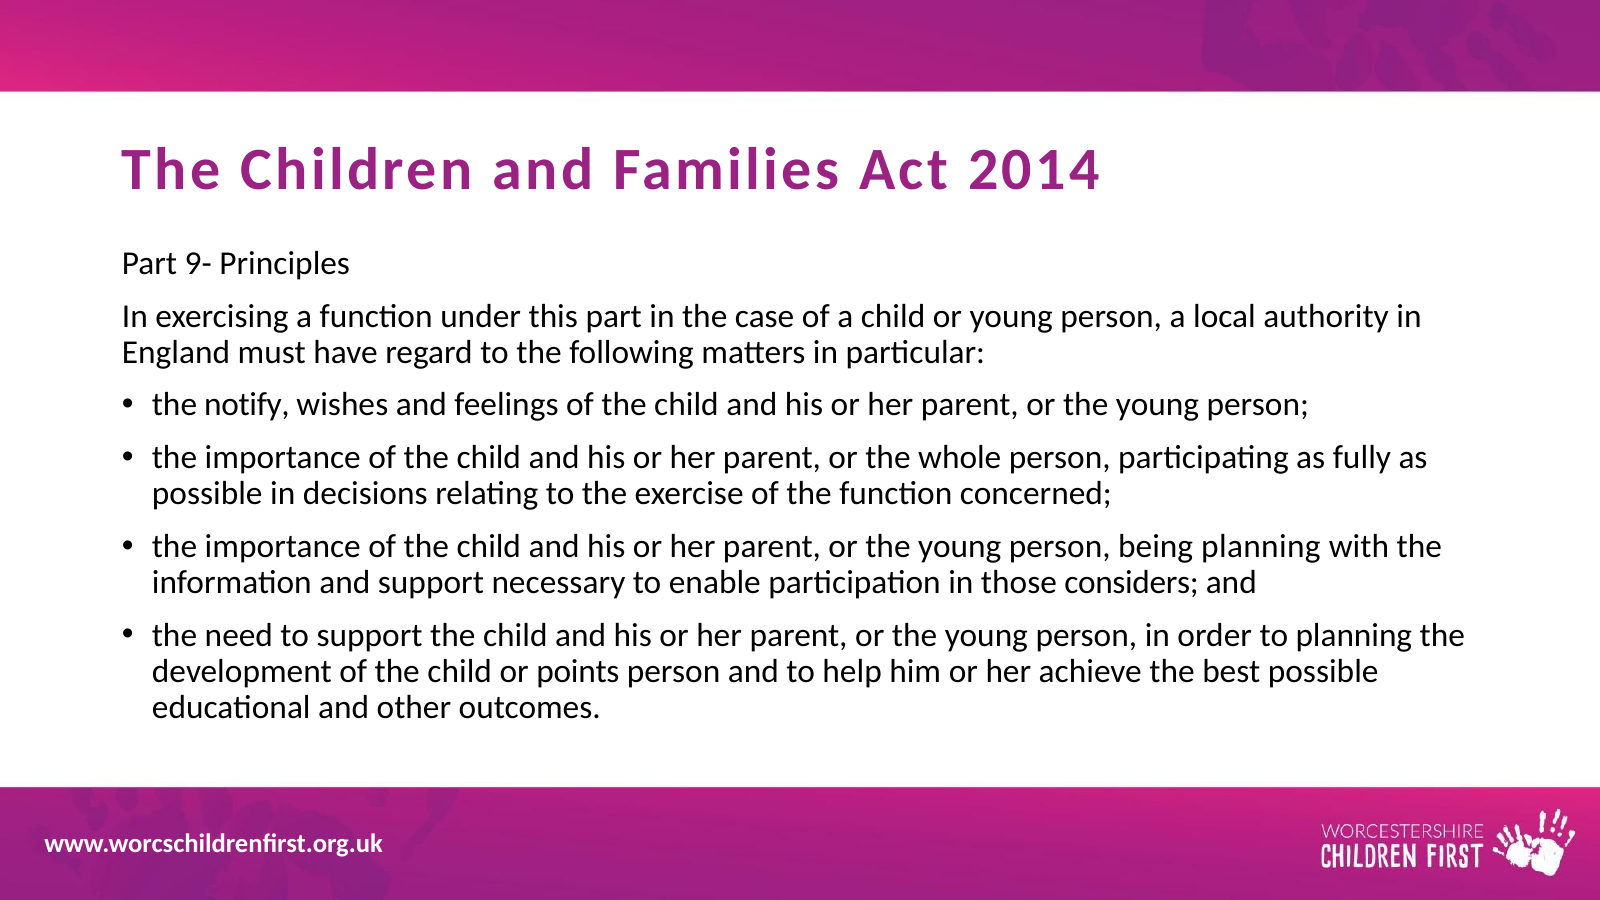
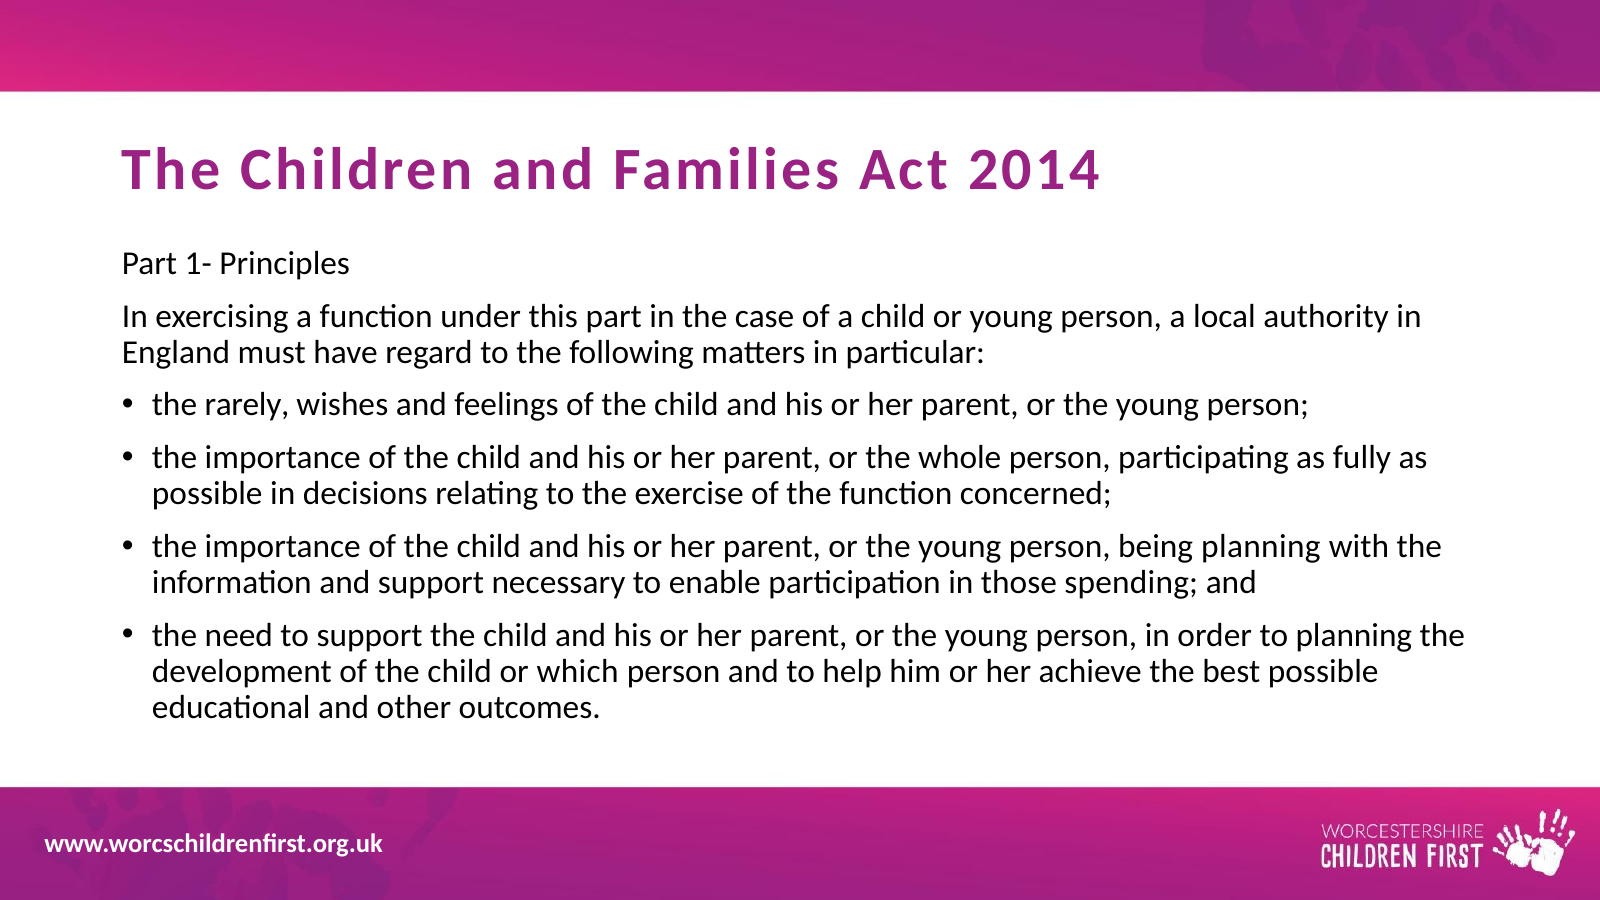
9-: 9- -> 1- (198, 263)
notify: notify -> rarely (247, 405)
considers: considers -> spending (1131, 582)
points: points -> which (578, 671)
